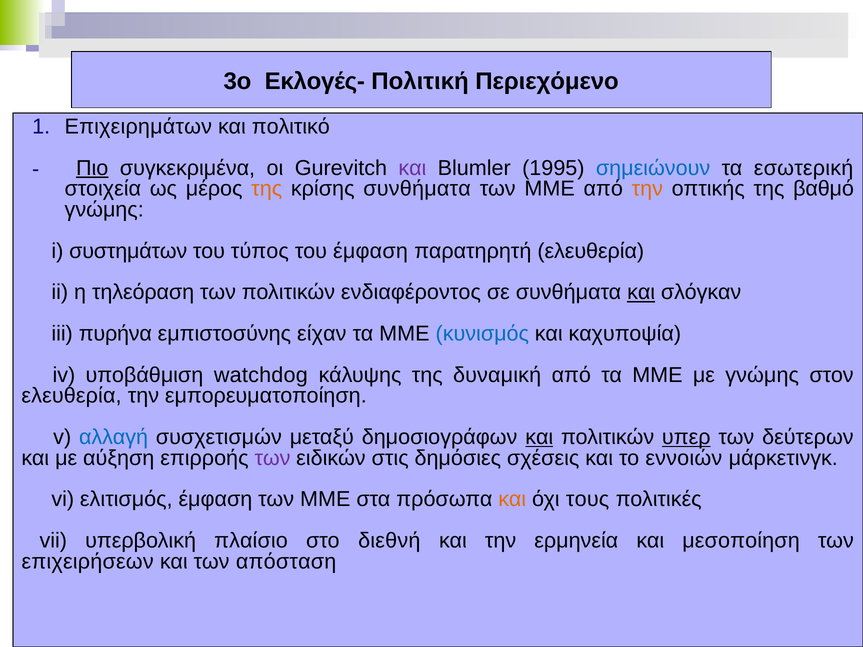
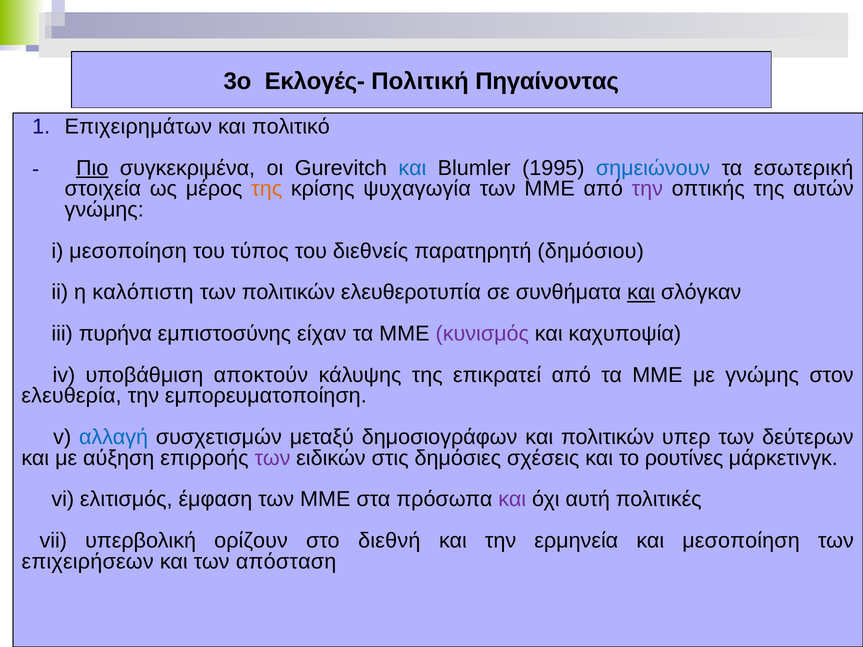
Περιεχόμενο: Περιεχόμενο -> Πηγαίνοντας (547, 81)
και colour: purple -> blue (412, 168)
κρίσης συνθήματα: συνθήματα -> ψυχαγωγία (417, 189)
την colour: orange -> purple (647, 189)
βαθμό: βαθμό -> αυτών (823, 189)
i συστημάτων: συστημάτων -> μεσοποίηση (128, 251)
του έμφαση: έμφαση -> διεθνείς (371, 251)
παρατηρητή ελευθερία: ελευθερία -> δημόσιου (591, 251)
τηλεόραση: τηλεόραση -> καλόπιστη (143, 292)
ενδιαφέροντος: ενδιαφέροντος -> ελευθεροτυπία (411, 292)
κυνισμός colour: blue -> purple (482, 334)
watchdog: watchdog -> αποκτούν (261, 375)
δυναμική: δυναμική -> επικρατεί (497, 375)
και underline: present -> none (539, 437)
υπερ underline: present -> none (686, 437)
εννοιών: εννοιών -> ρουτίνες (684, 458)
και colour: orange -> purple (512, 500)
τους: τους -> αυτή (588, 500)
πλαίσιο: πλαίσιο -> ορίζουν (251, 541)
